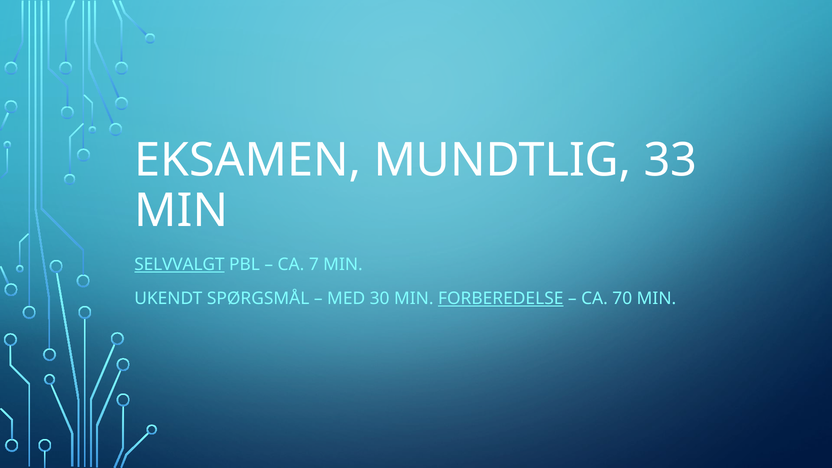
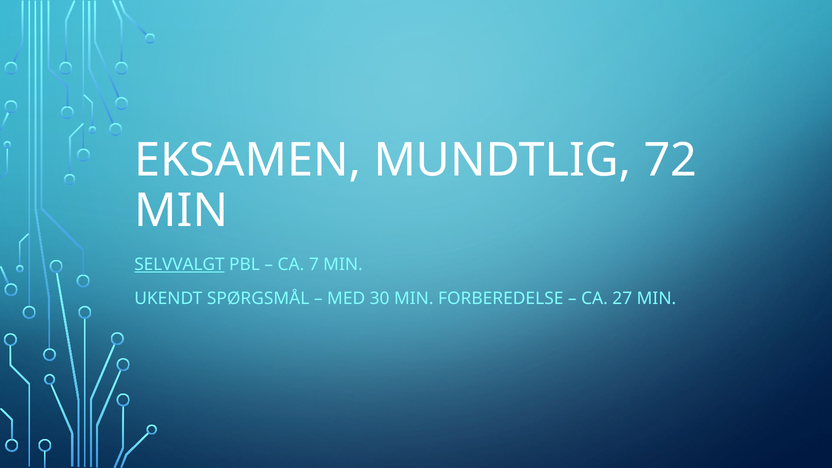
33: 33 -> 72 (670, 160)
FORBEREDELSE underline: present -> none (501, 298)
70: 70 -> 27 (622, 298)
